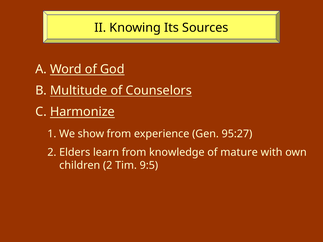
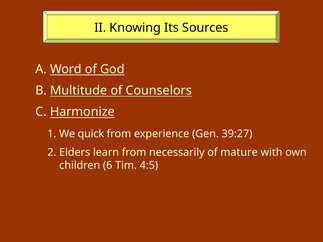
show: show -> quick (91, 134)
95:27: 95:27 -> 39:27 (237, 134)
knowledge: knowledge -> necessarily (177, 153)
children 2: 2 -> 6 (108, 165)
9:5: 9:5 -> 4:5 (149, 165)
